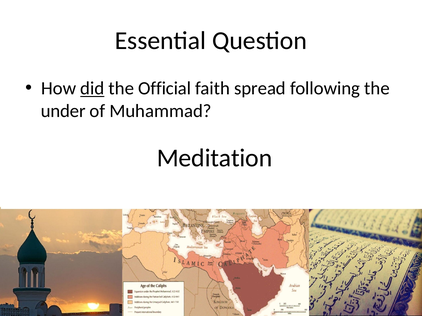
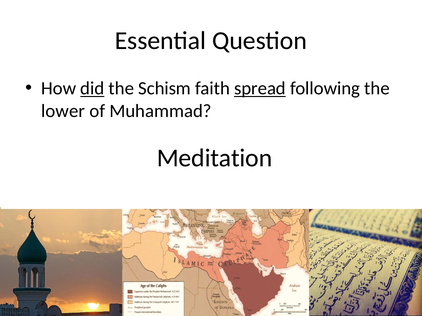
Official: Official -> Schism (165, 89)
spread underline: none -> present (260, 89)
under: under -> lower (63, 111)
